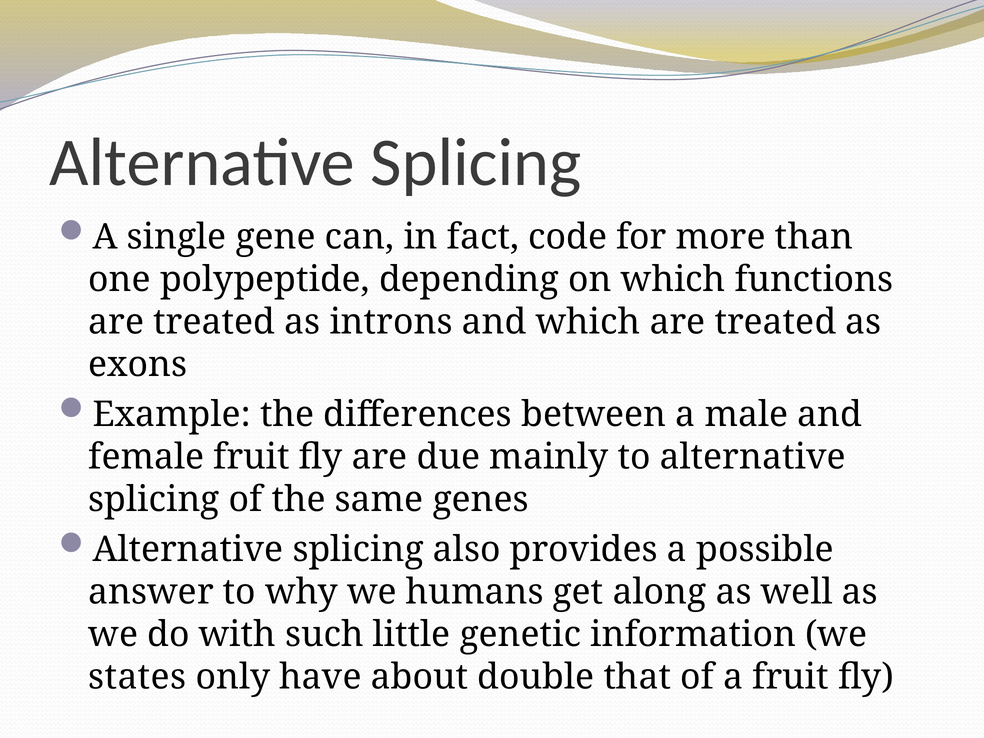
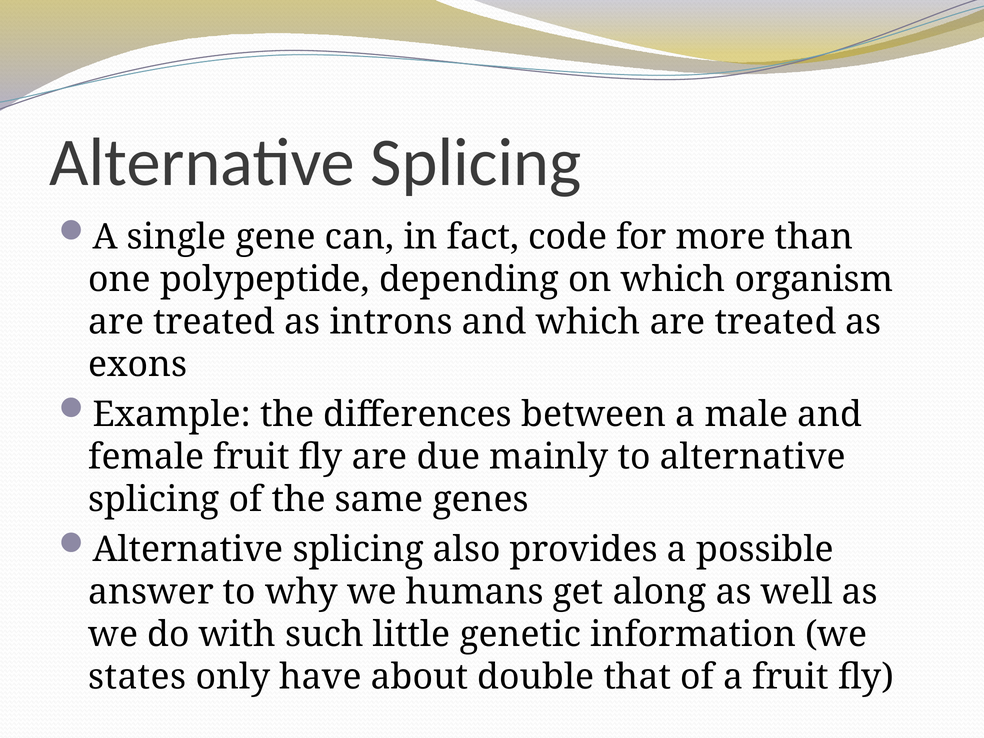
functions: functions -> organism (814, 280)
